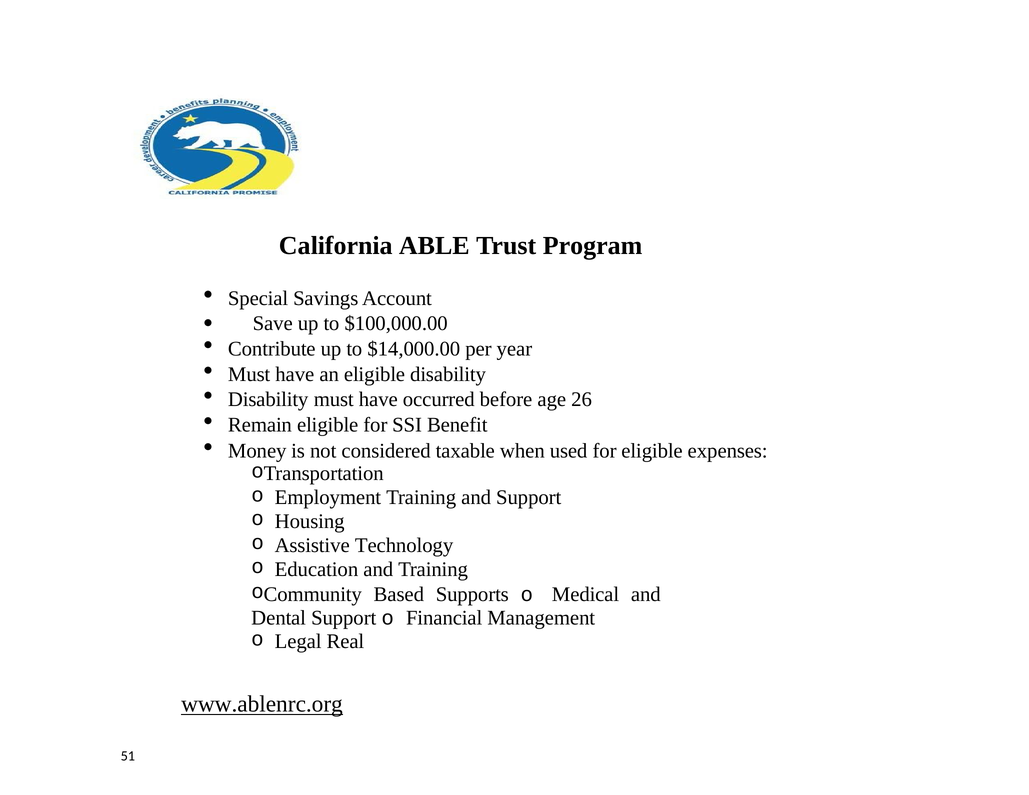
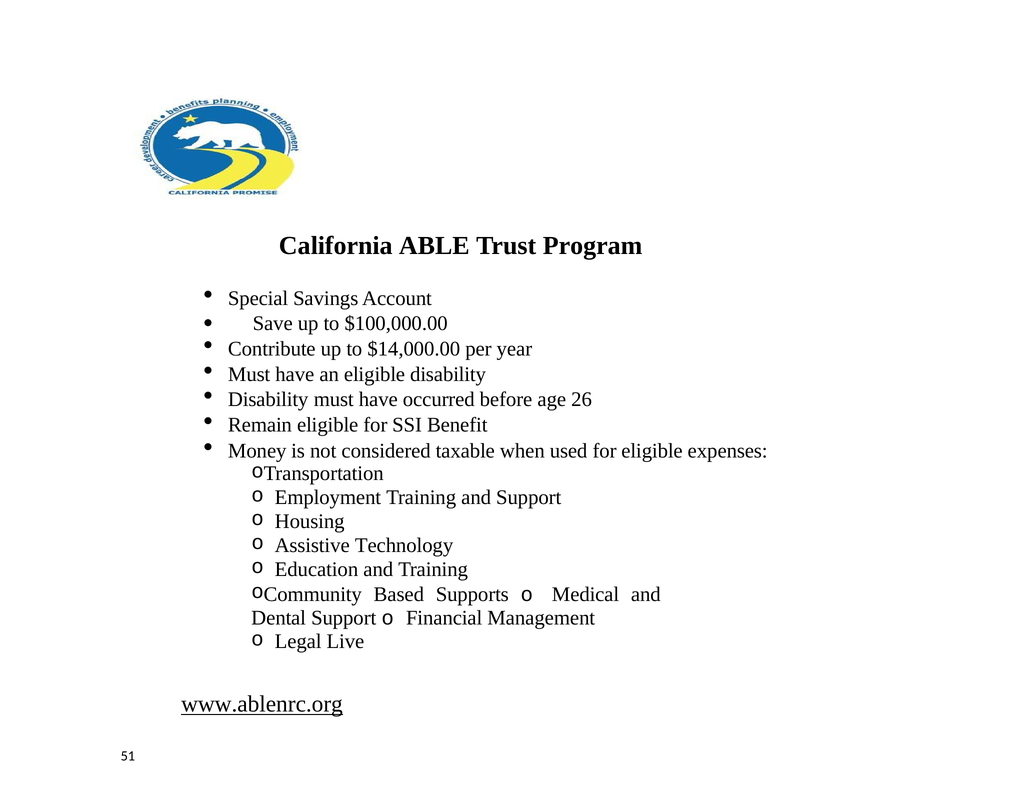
Real: Real -> Live (345, 642)
